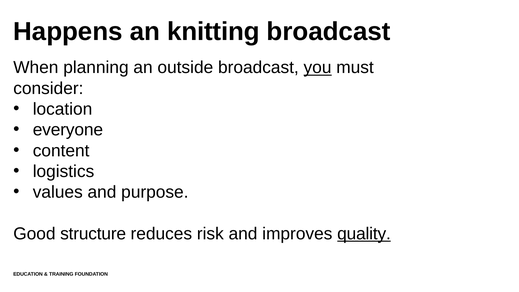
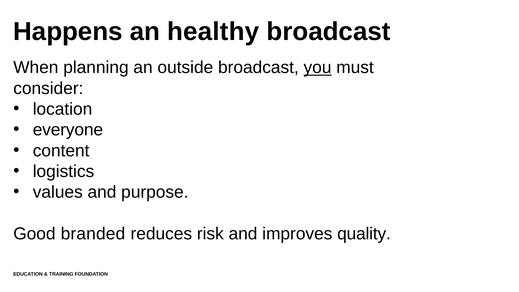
knitting: knitting -> healthy (213, 32)
structure: structure -> branded (93, 234)
quality underline: present -> none (364, 234)
